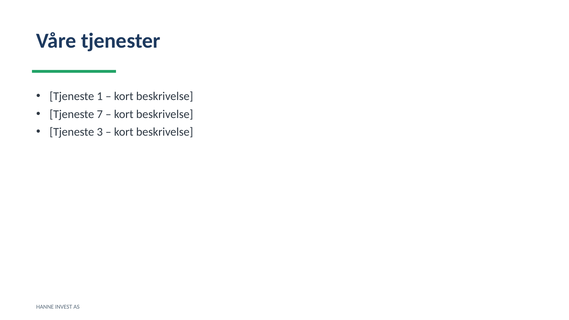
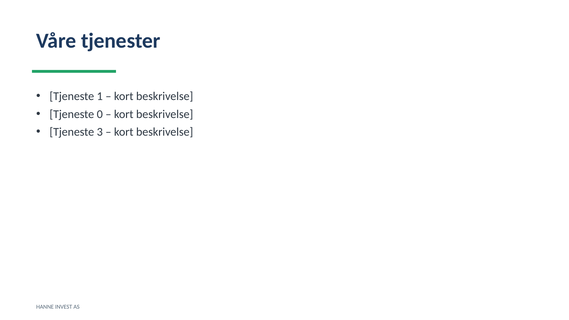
7: 7 -> 0 (100, 114)
